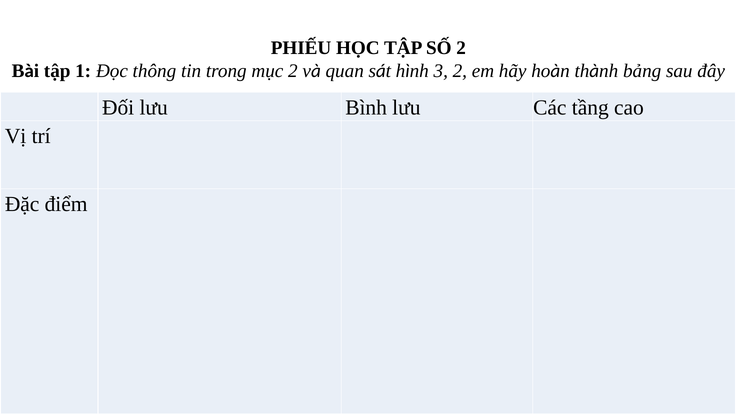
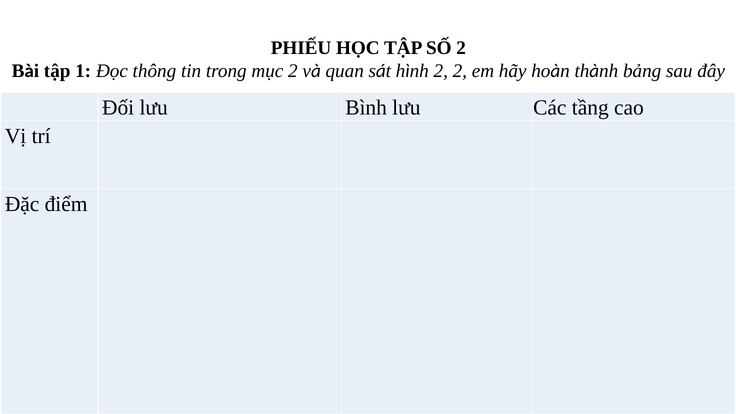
hình 3: 3 -> 2 (441, 71)
